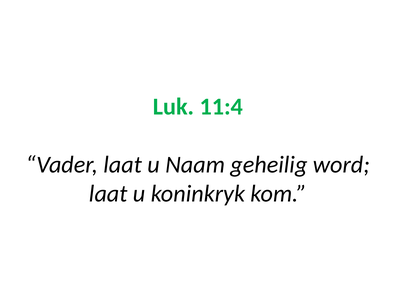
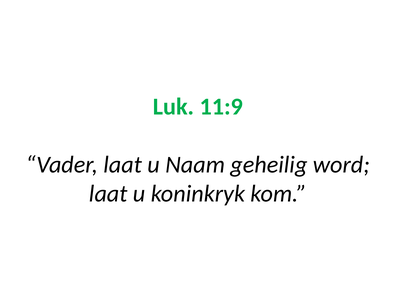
11:4: 11:4 -> 11:9 (221, 107)
